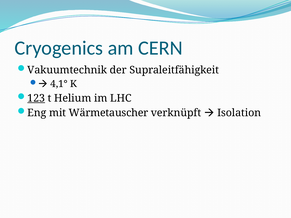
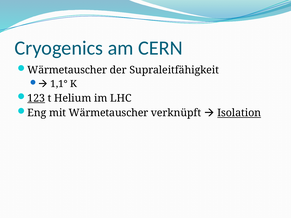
Vakuumtechnik: Vakuumtechnik -> Wärmetauscher (67, 70)
4,1°: 4,1° -> 1,1° (59, 84)
Isolation underline: none -> present (239, 113)
